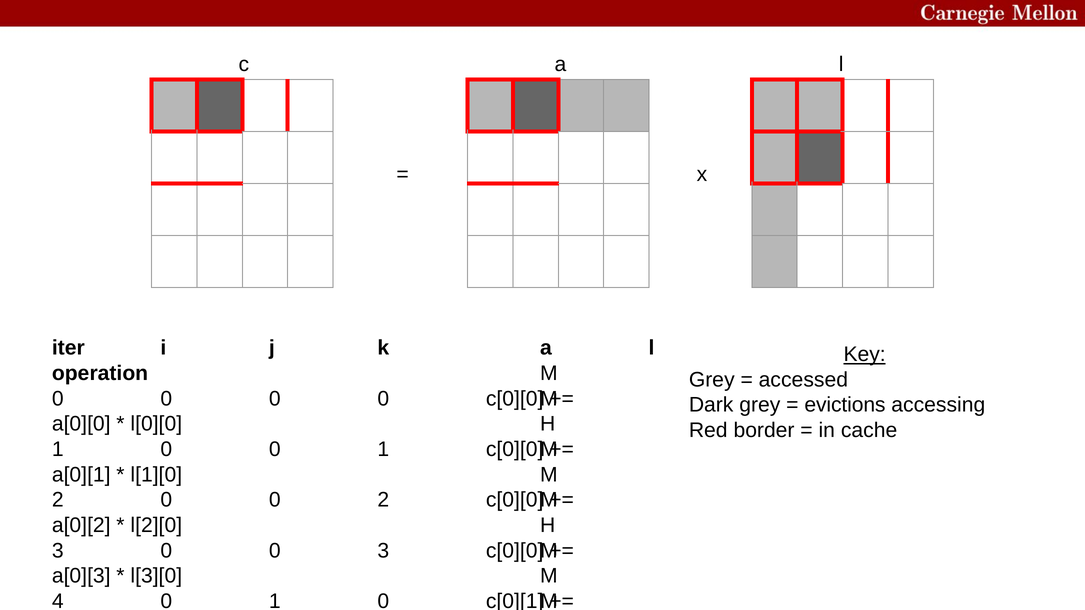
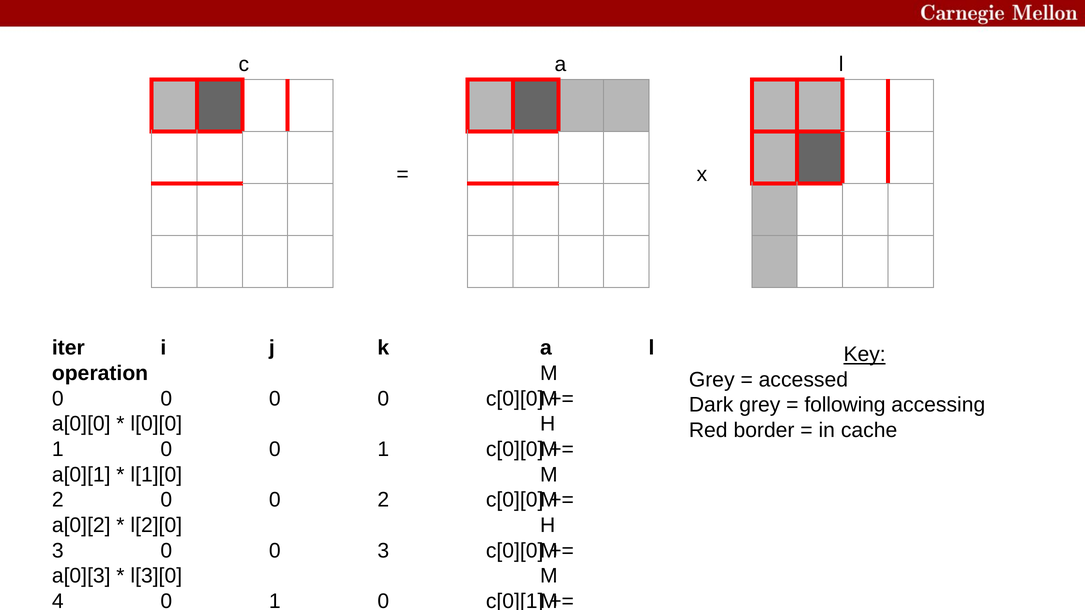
evictions: evictions -> following (845, 405)
